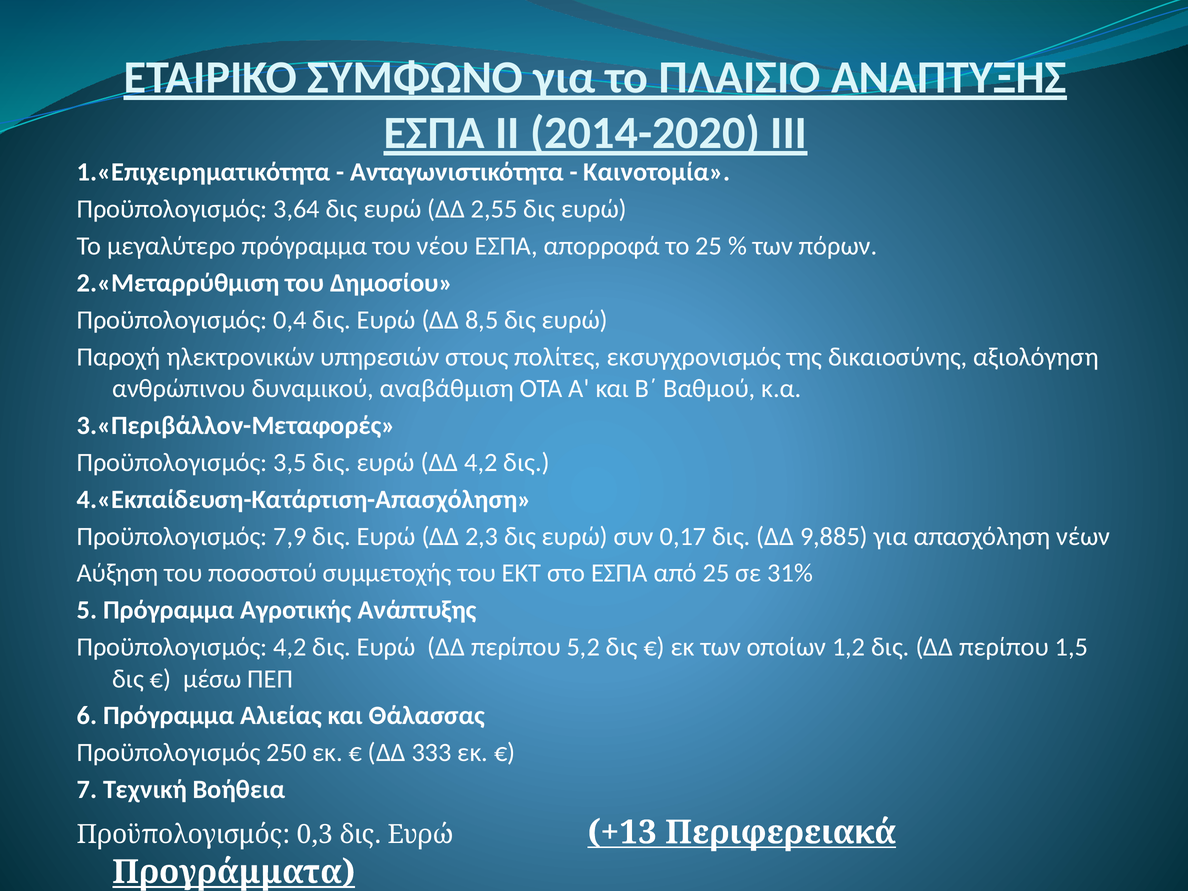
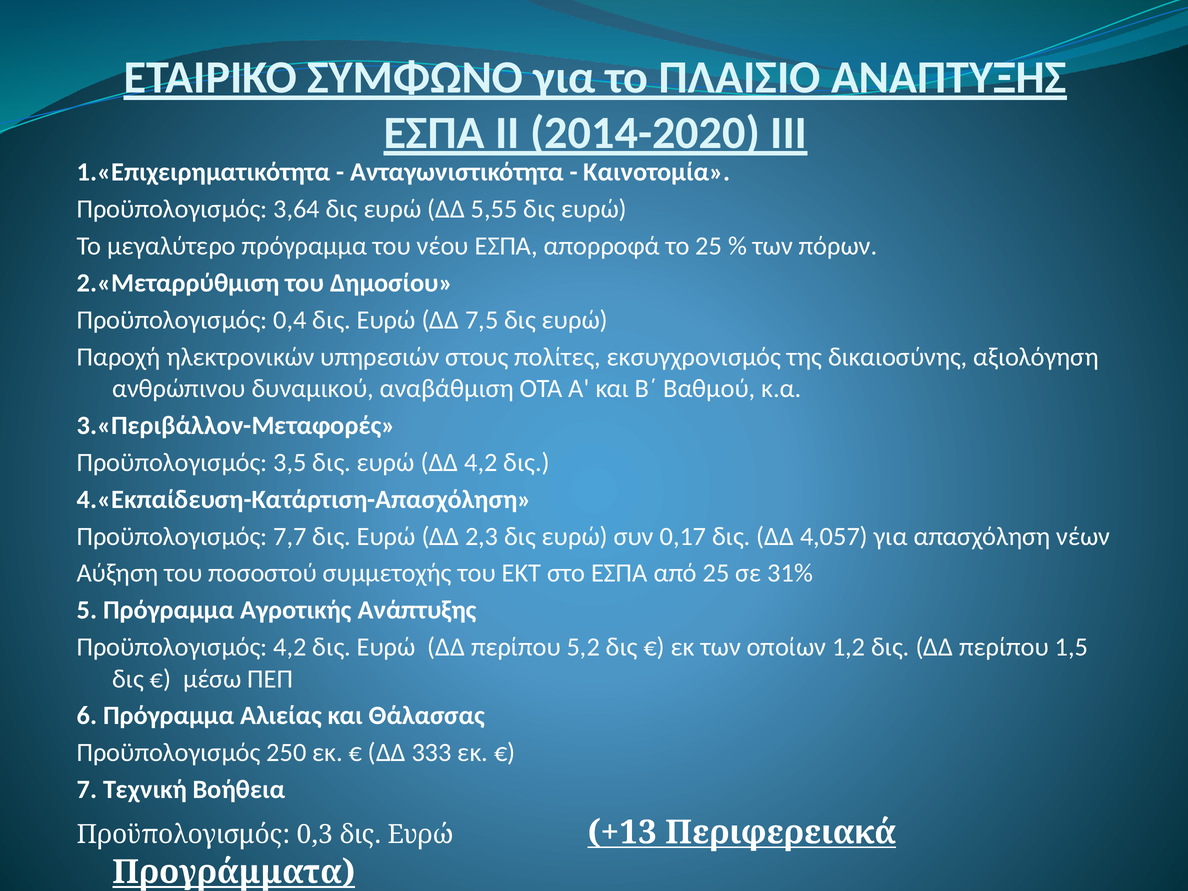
2,55: 2,55 -> 5,55 (494, 209)
8,5: 8,5 -> 7,5 (482, 320)
7,9: 7,9 -> 7,7 (290, 536)
9,885: 9,885 -> 4,057 (834, 536)
